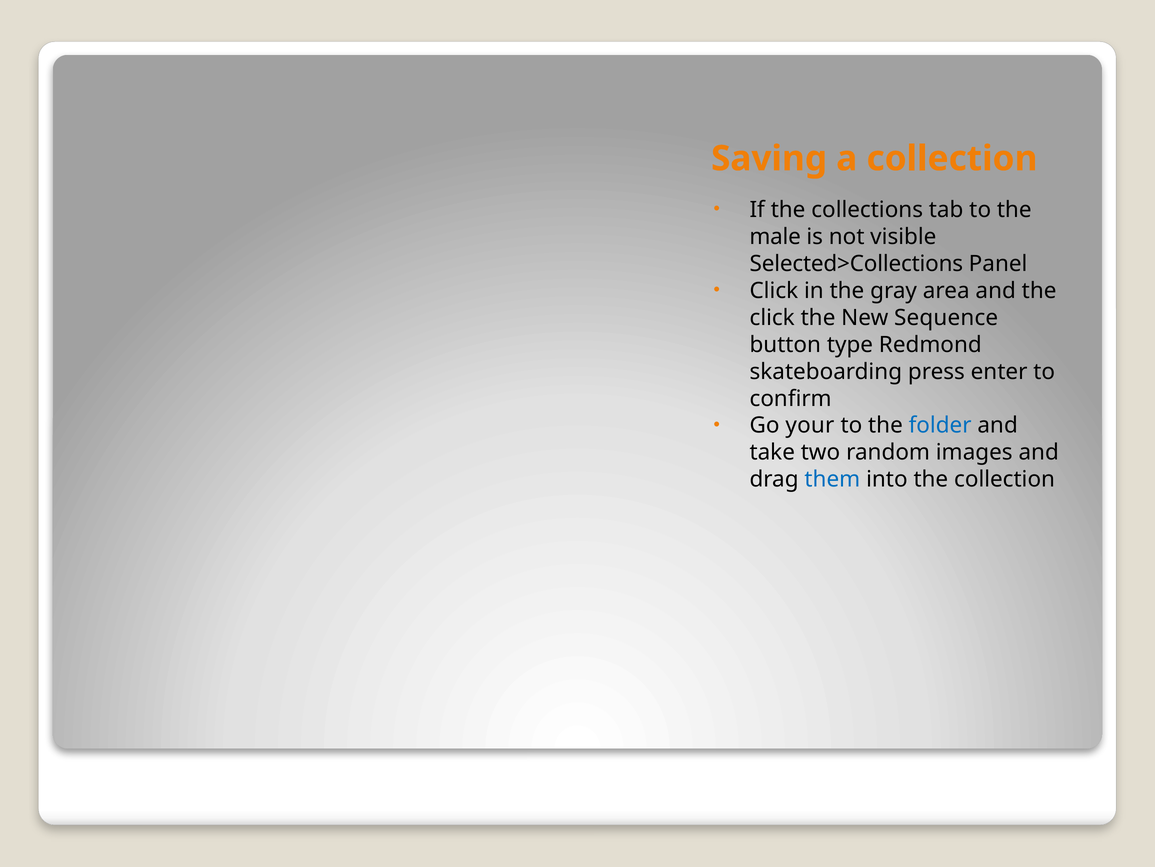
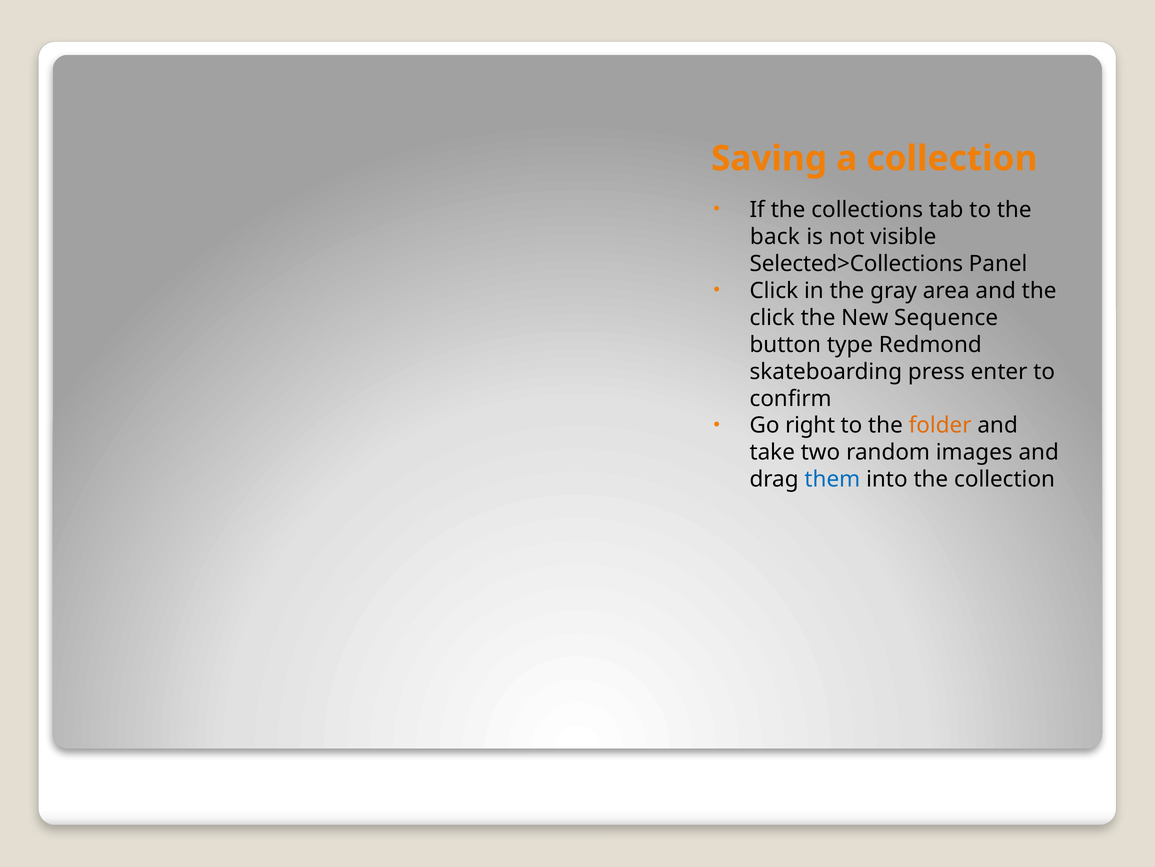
male: male -> back (775, 236)
your: your -> right (810, 425)
folder colour: blue -> orange (940, 425)
